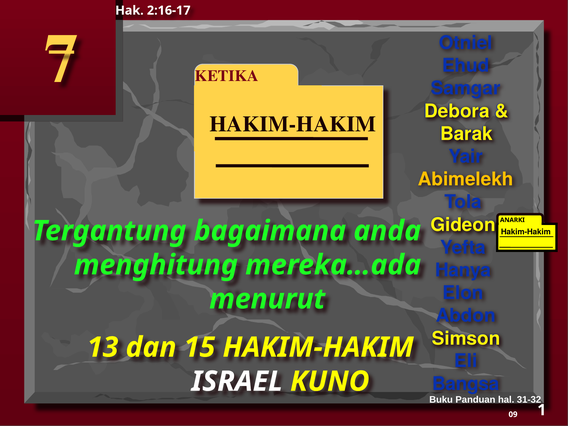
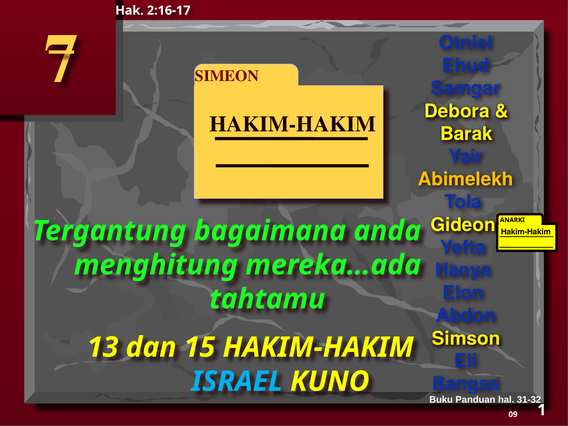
KETIKA: KETIKA -> SIMEON (227, 76)
menurut: menurut -> tahtamu (267, 299)
ISRAEL colour: white -> light blue (237, 381)
